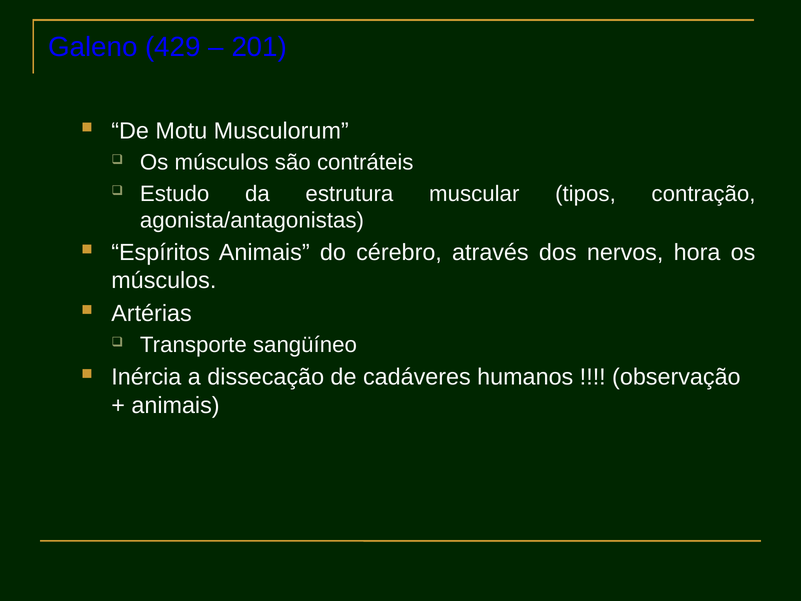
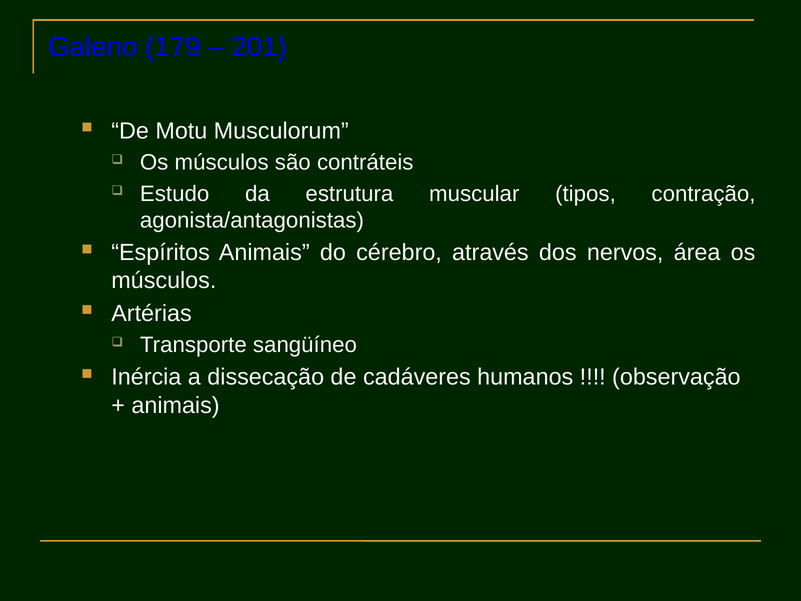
429: 429 -> 179 (173, 47)
hora: hora -> área (697, 252)
